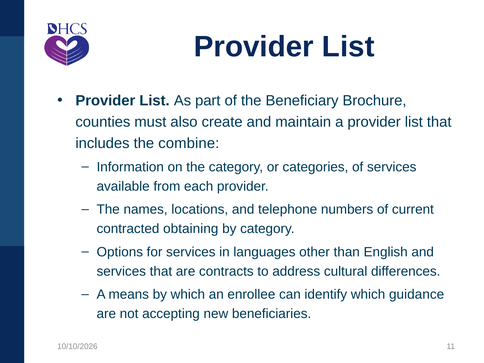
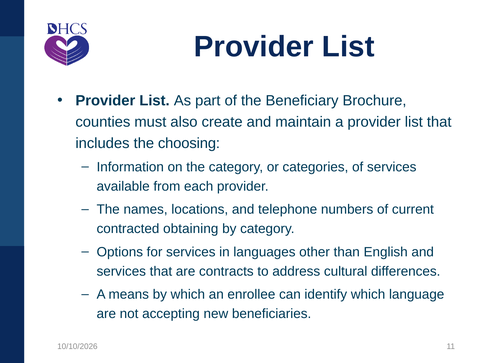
combine: combine -> choosing (189, 143)
guidance: guidance -> language (417, 294)
